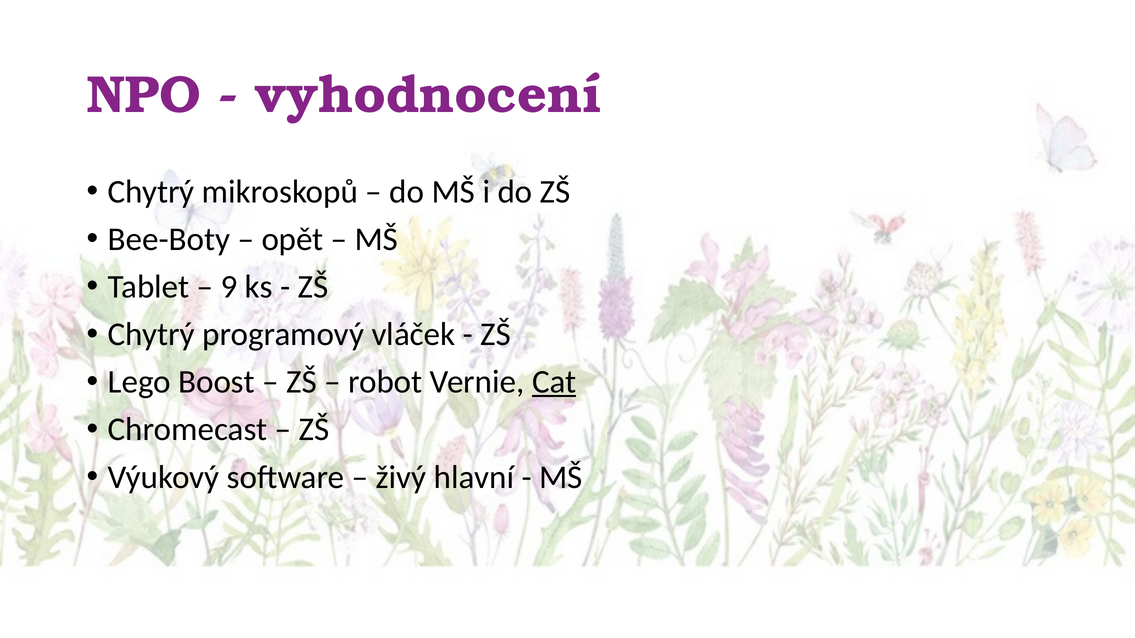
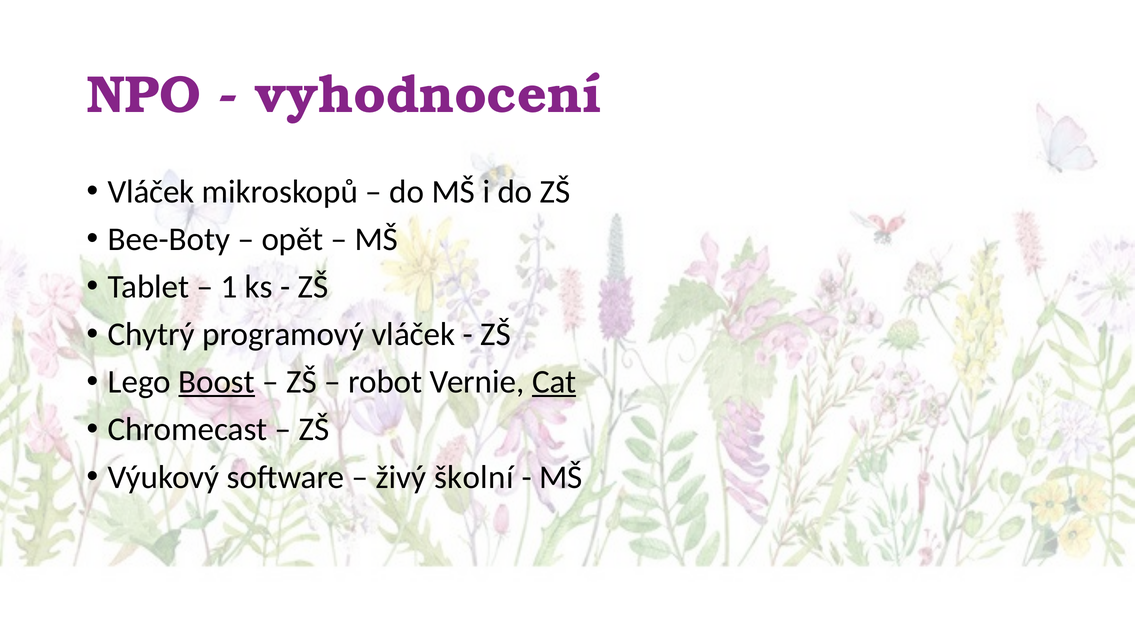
Chytrý: Chytrý -> Vláček (151, 192)
9: 9 -> 1 (229, 287)
Boost underline: none -> present (217, 382)
hlavní: hlavní -> školní (474, 477)
